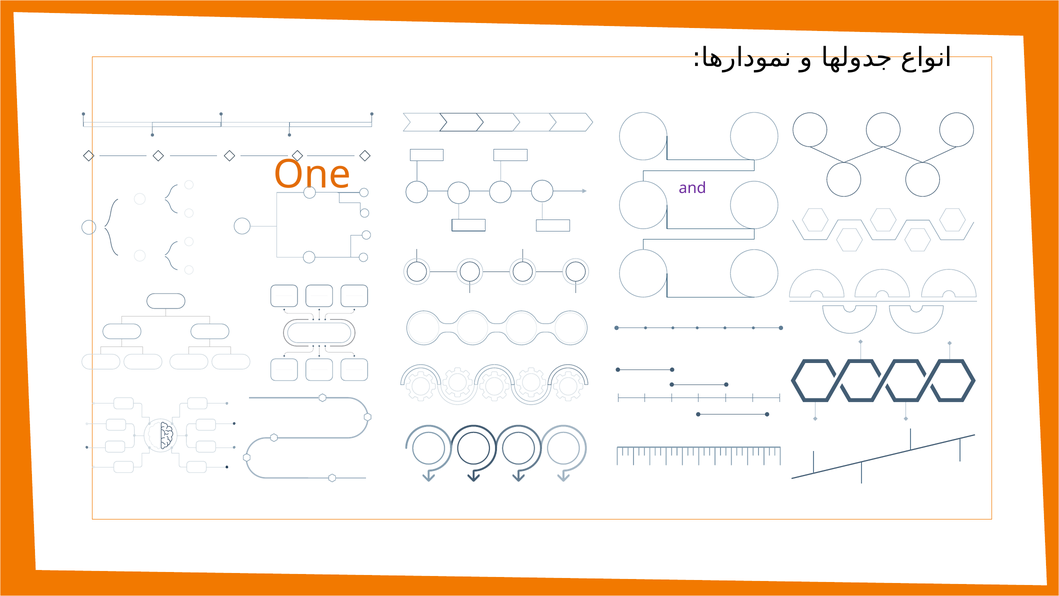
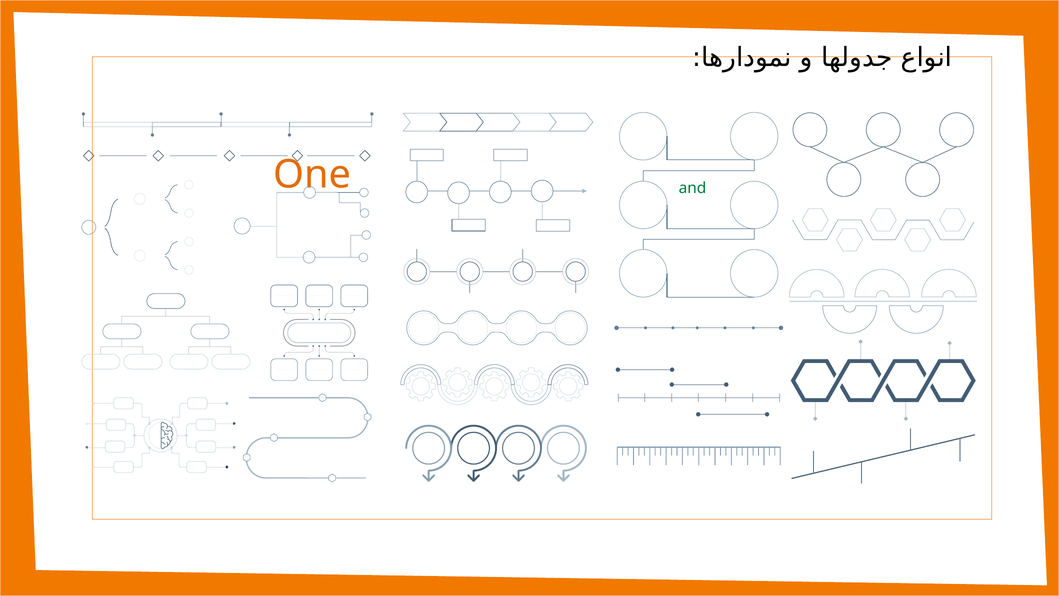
and colour: purple -> green (692, 188)
